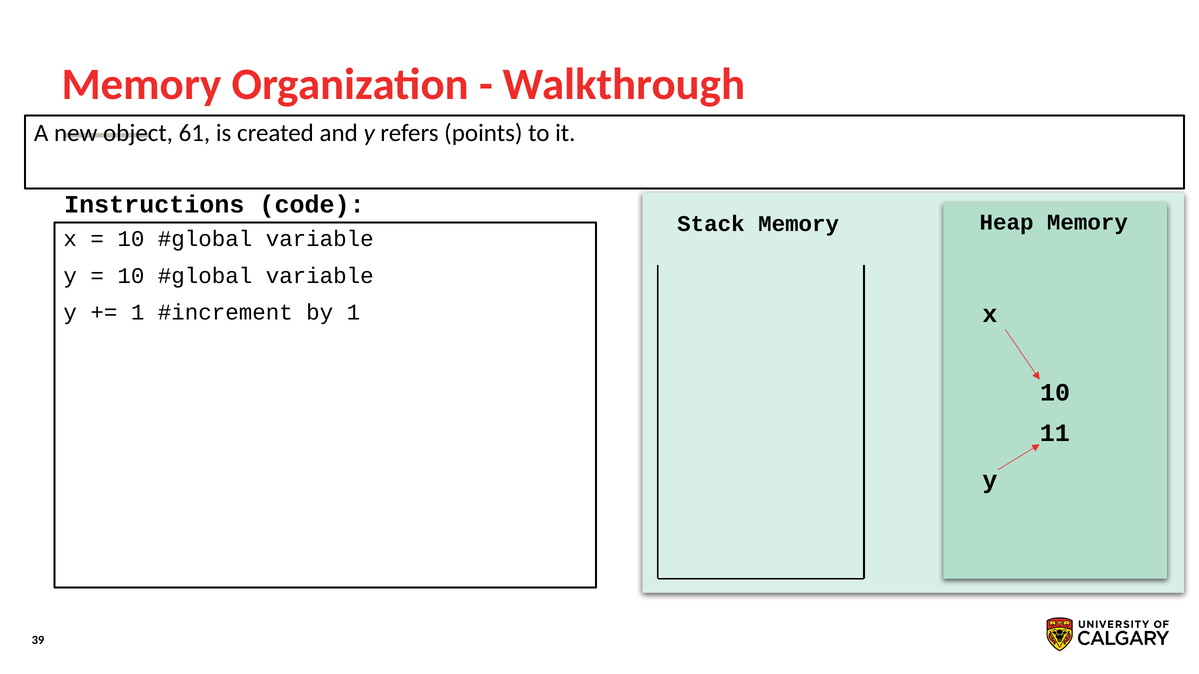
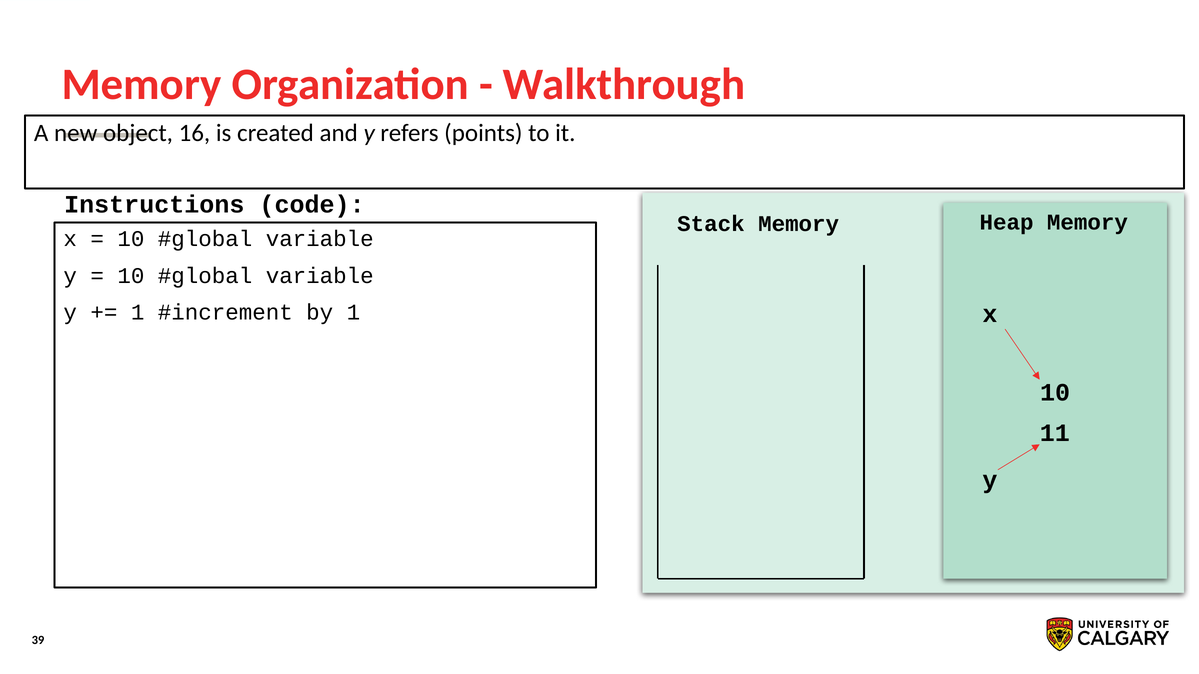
61: 61 -> 16 (194, 133)
